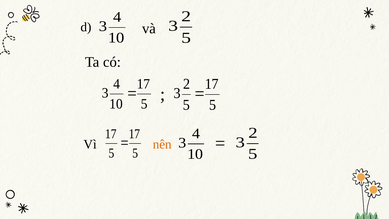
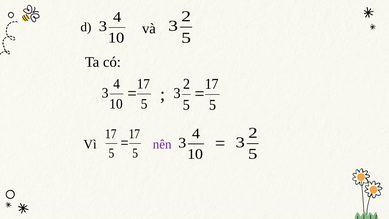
nên colour: orange -> purple (162, 144)
